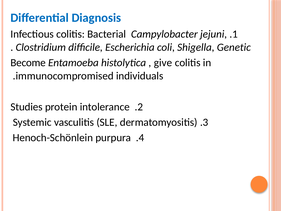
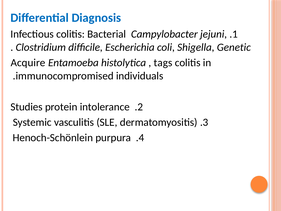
Become: Become -> Acquire (28, 63)
give: give -> tags (163, 63)
